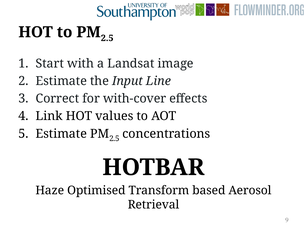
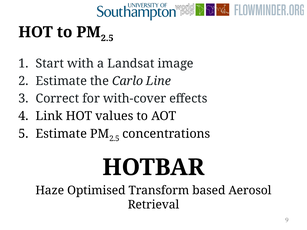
Input: Input -> Carlo (128, 81)
